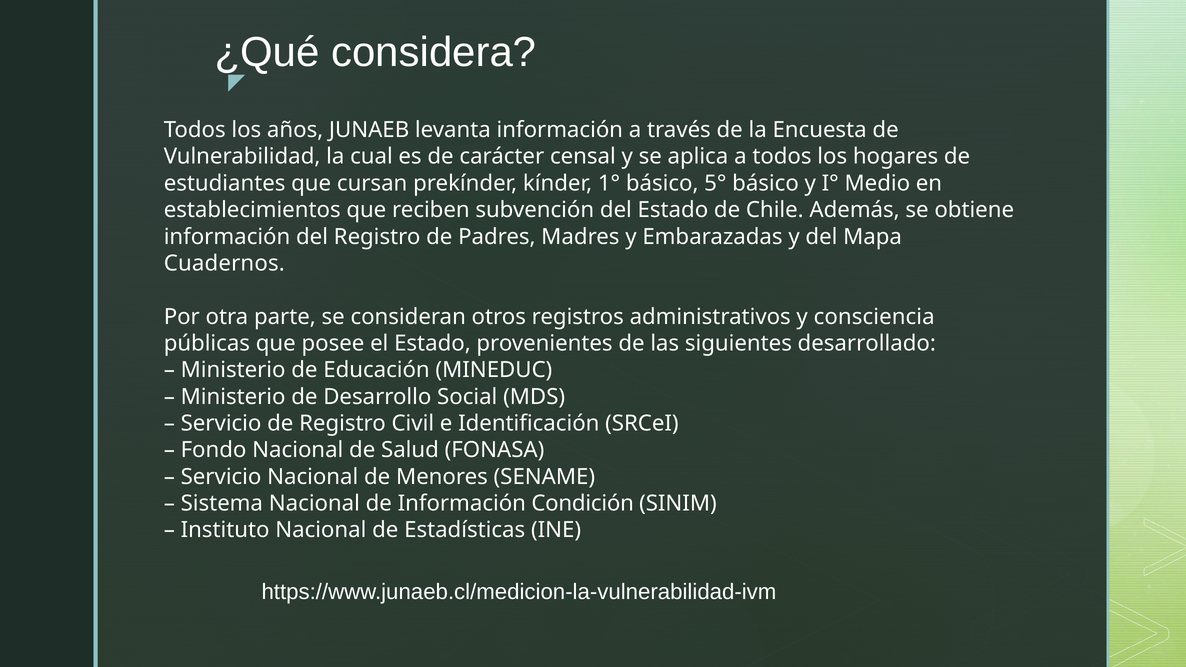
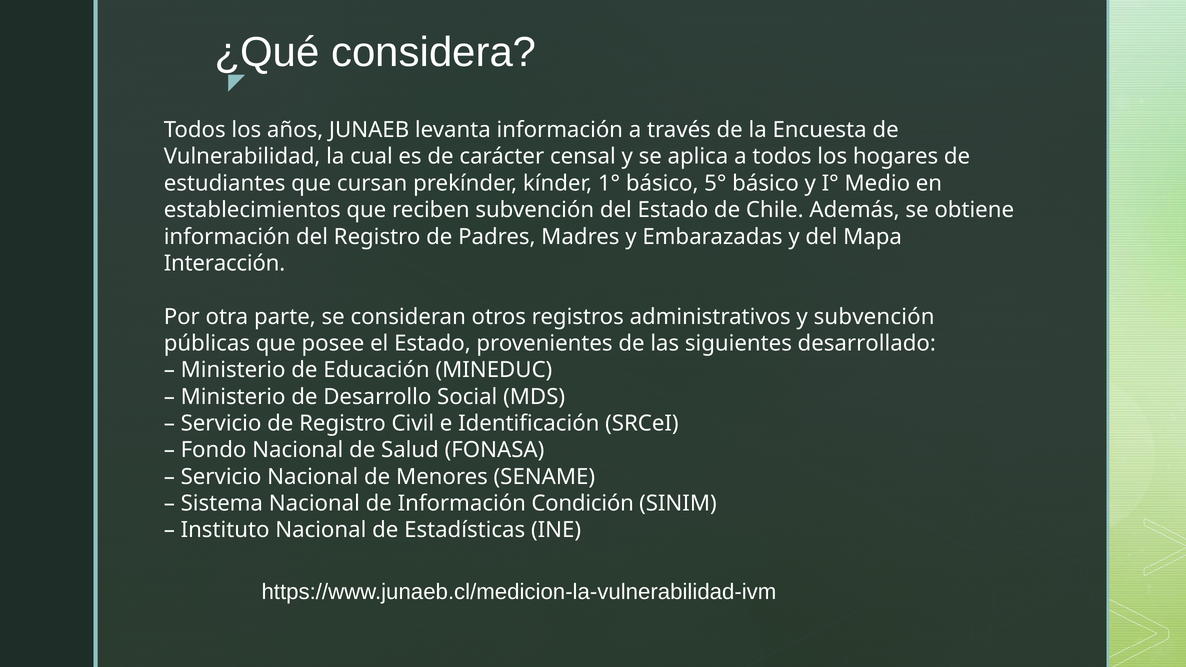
Cuadernos: Cuadernos -> Interacción (224, 263)
y consciencia: consciencia -> subvención (874, 317)
